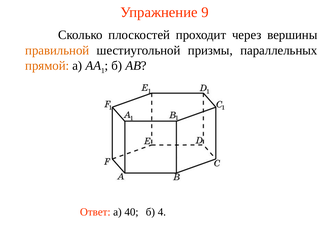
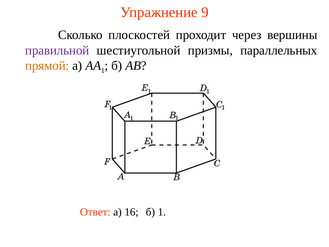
правильной colour: orange -> purple (57, 50)
40: 40 -> 16 (131, 212)
б 4: 4 -> 1 (162, 212)
